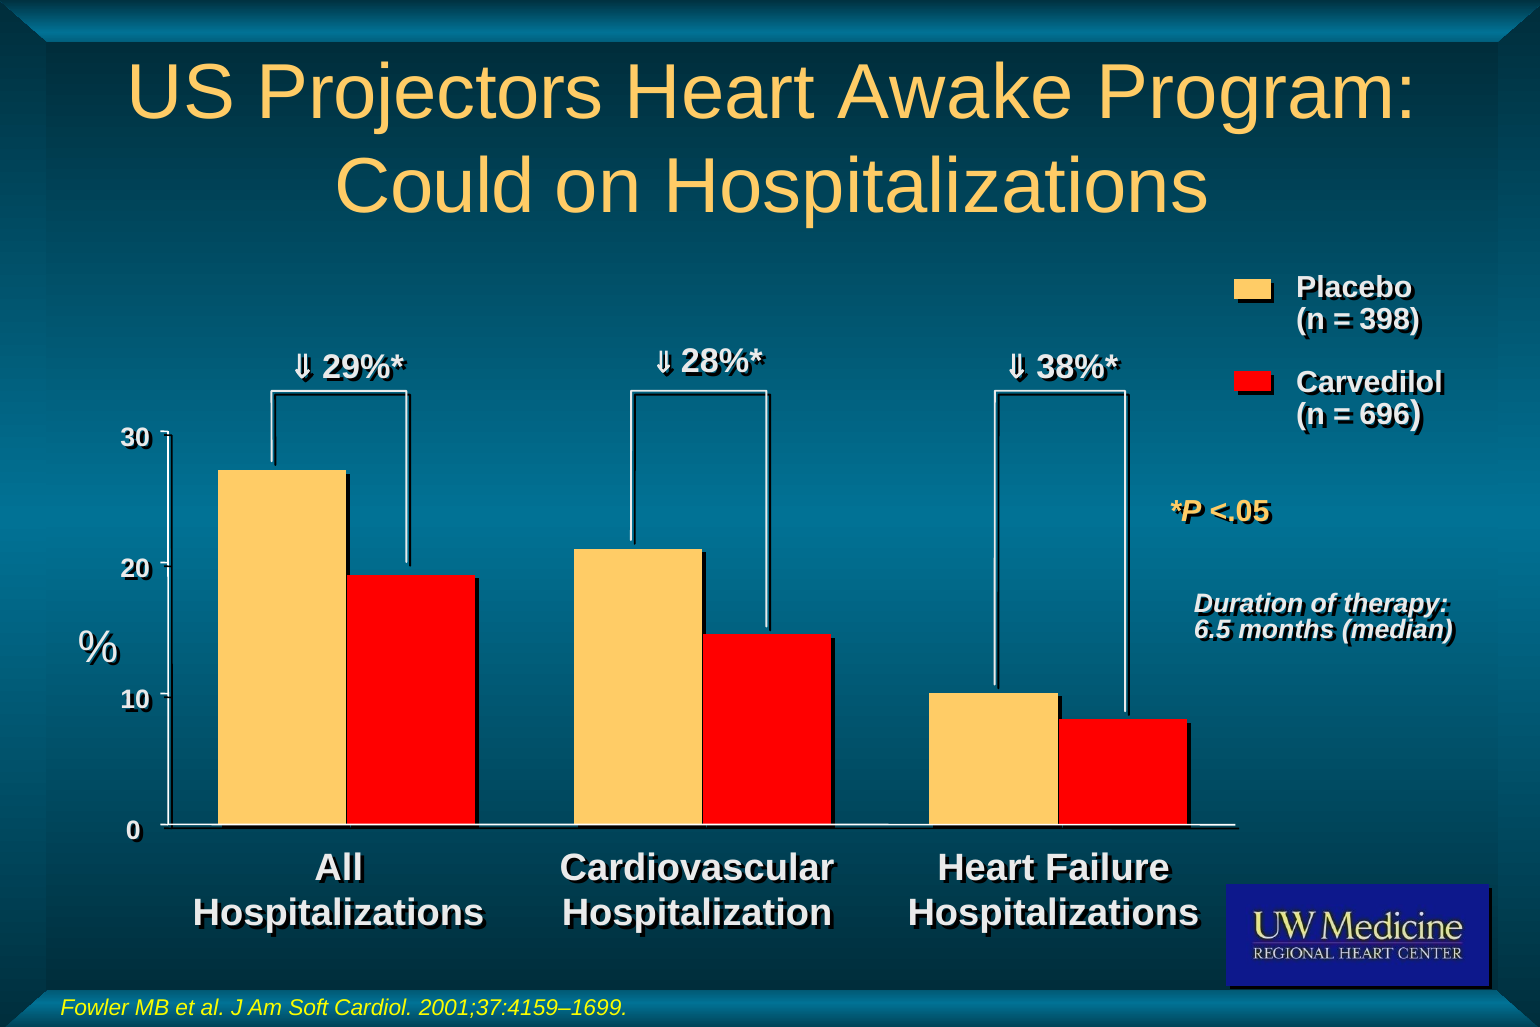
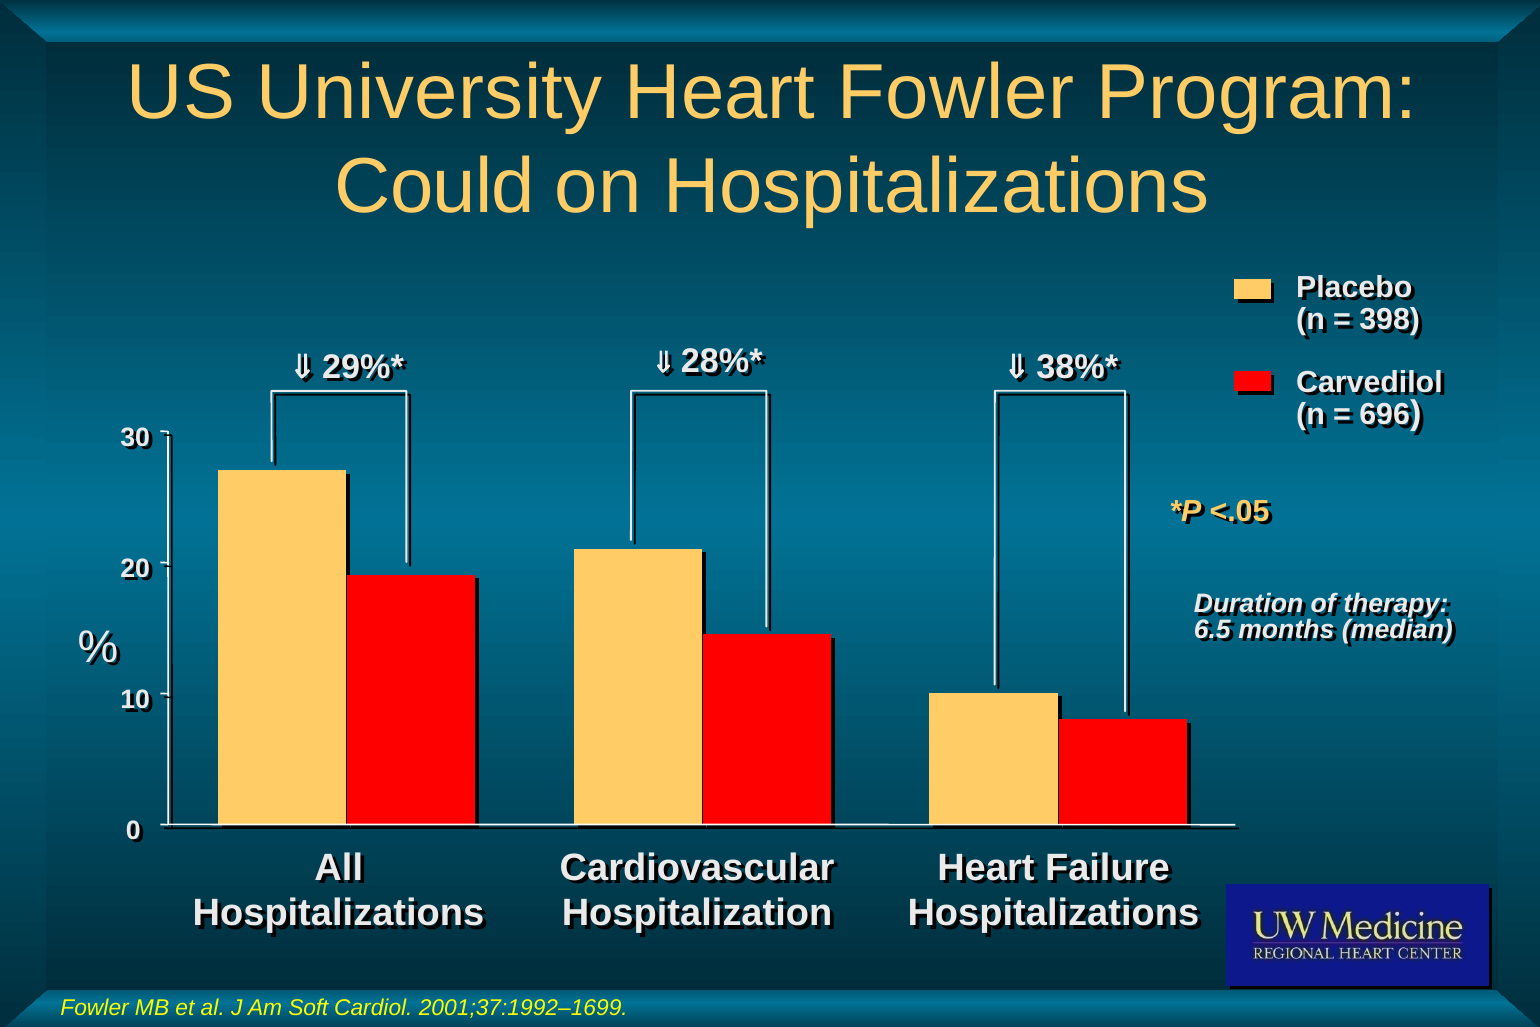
Projectors: Projectors -> University (430, 93)
Heart Awake: Awake -> Fowler (956, 93)
2001;37:4159–1699: 2001;37:4159–1699 -> 2001;37:1992–1699 (523, 1008)
